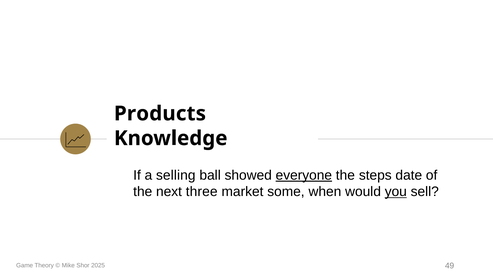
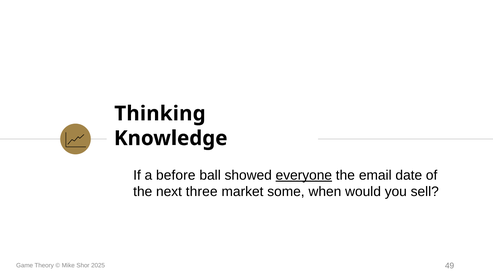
Products: Products -> Thinking (160, 113)
selling: selling -> before (176, 175)
steps: steps -> email (375, 175)
you underline: present -> none (396, 191)
